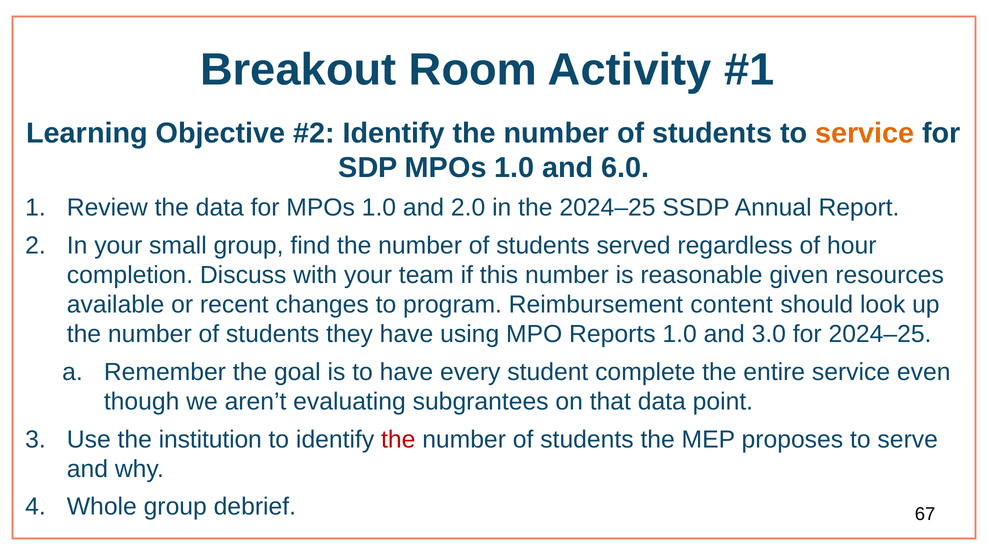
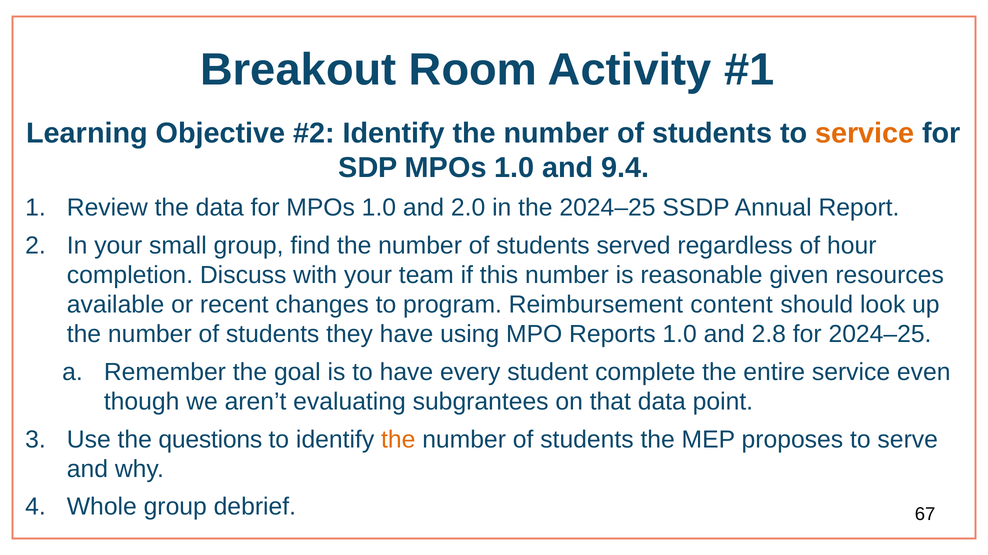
6.0: 6.0 -> 9.4 (625, 168)
3.0: 3.0 -> 2.8 (769, 335)
institution: institution -> questions (210, 440)
the colour: red -> orange (398, 440)
